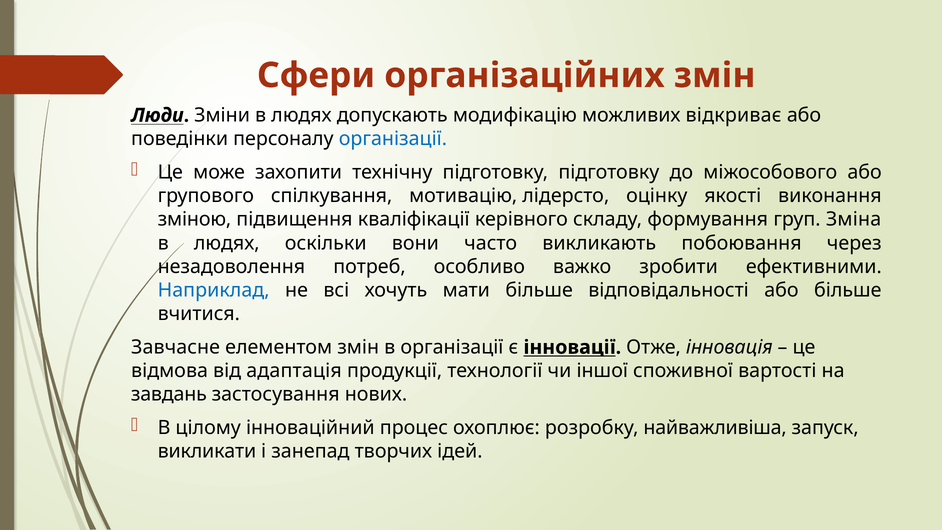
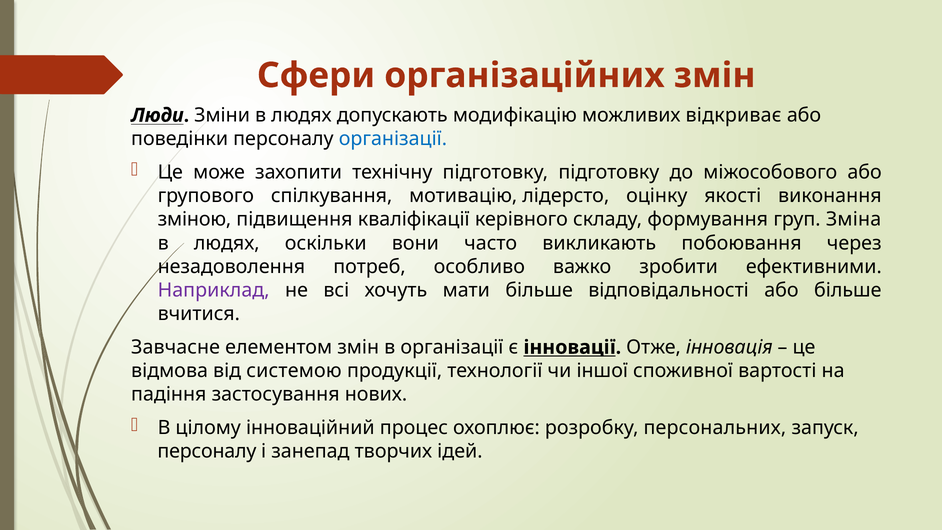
Наприклад colour: blue -> purple (214, 290)
адаптація: адаптація -> системою (294, 371)
завдань: завдань -> падіння (169, 394)
найважливіша: найважливіша -> персональних (715, 428)
викликати: викликати -> персоналу (207, 451)
